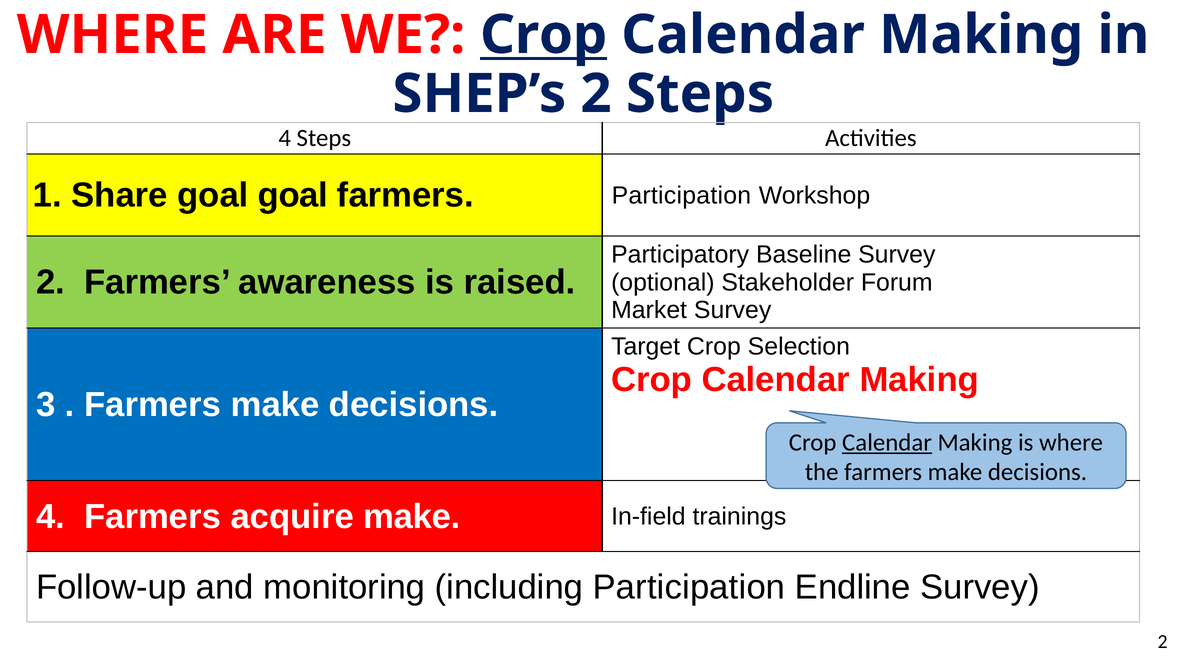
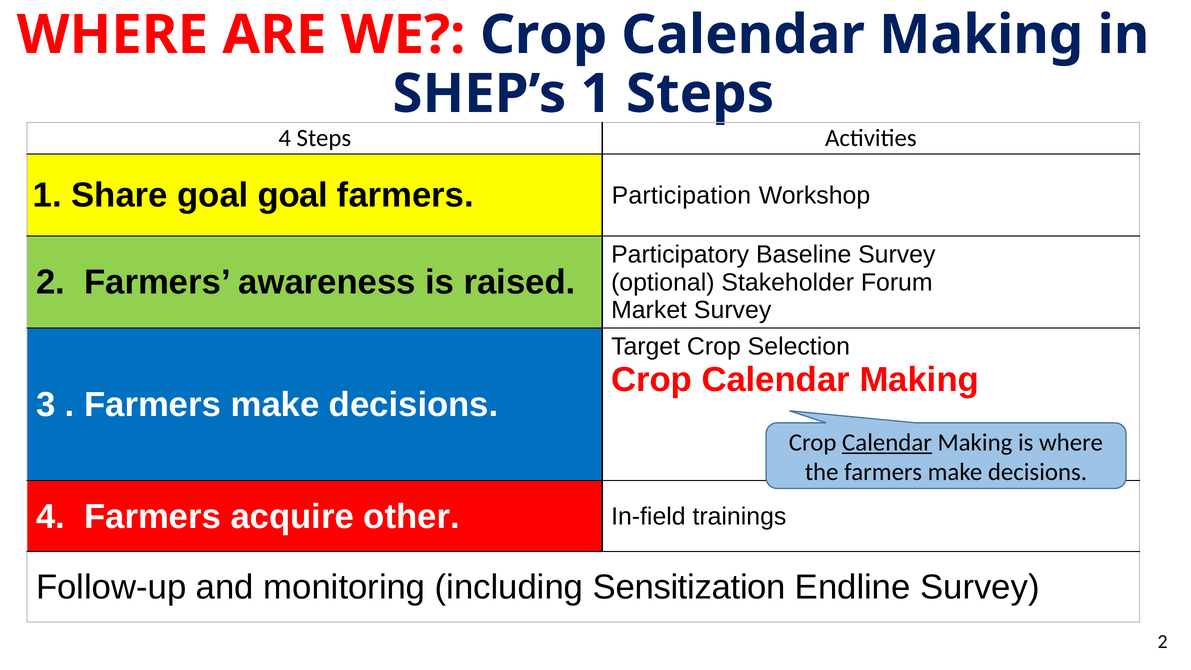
Crop underline: present -> none (544, 35)
SHEP’s 2: 2 -> 1 (596, 94)
acquire make: make -> other (412, 517)
including Participation: Participation -> Sensitization (689, 587)
